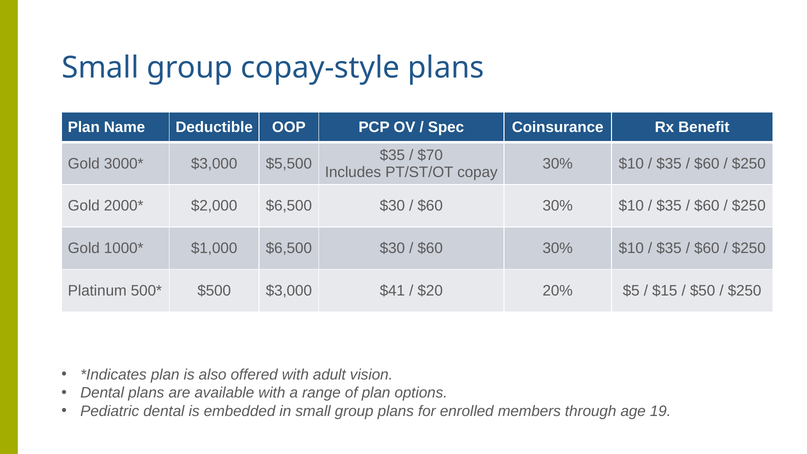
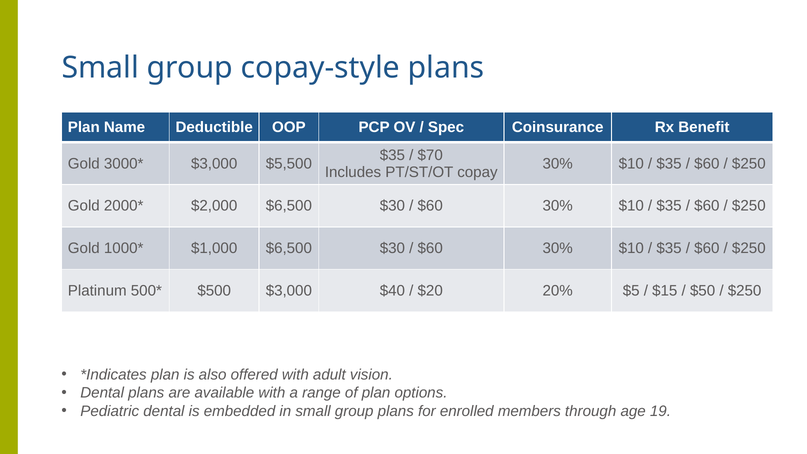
$41: $41 -> $40 (392, 291)
